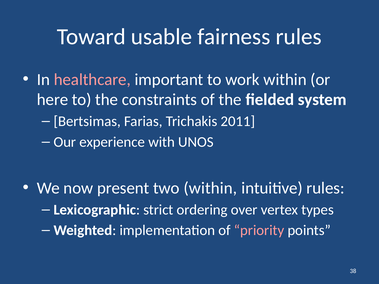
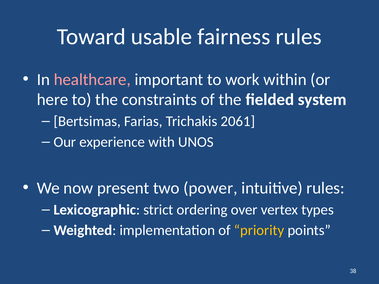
2011: 2011 -> 2061 (238, 121)
two within: within -> power (210, 188)
priority colour: pink -> yellow (259, 231)
